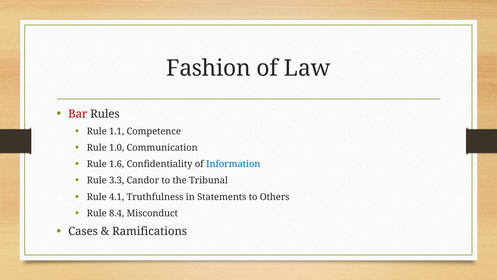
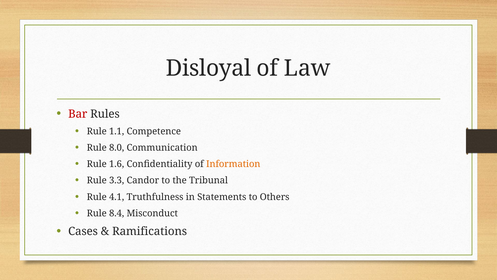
Fashion: Fashion -> Disloyal (209, 68)
1.0: 1.0 -> 8.0 (117, 148)
Information colour: blue -> orange (233, 164)
